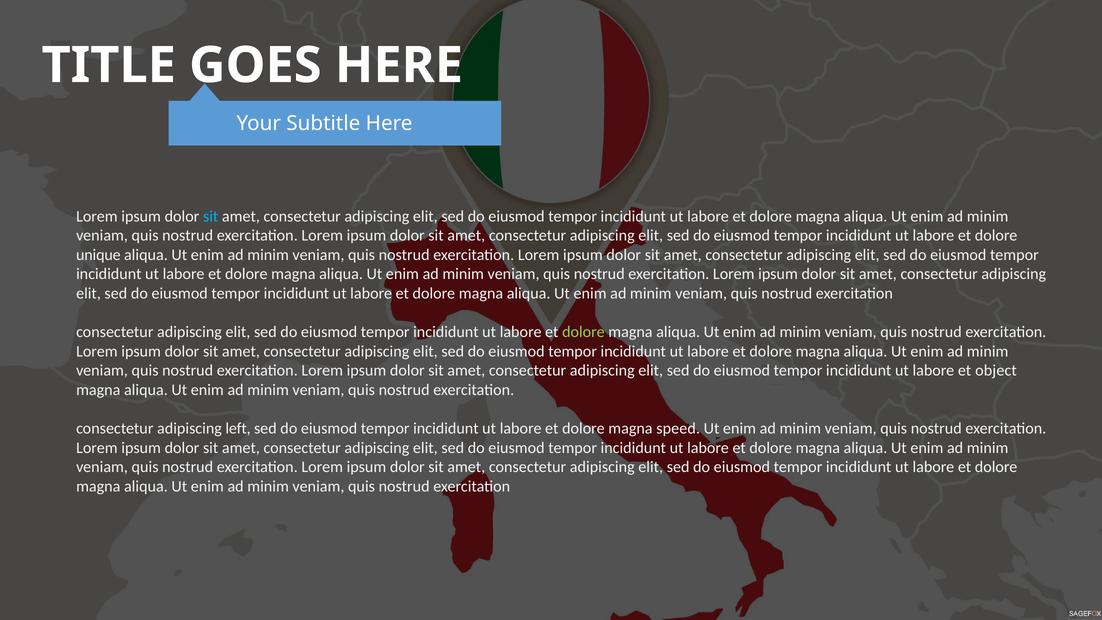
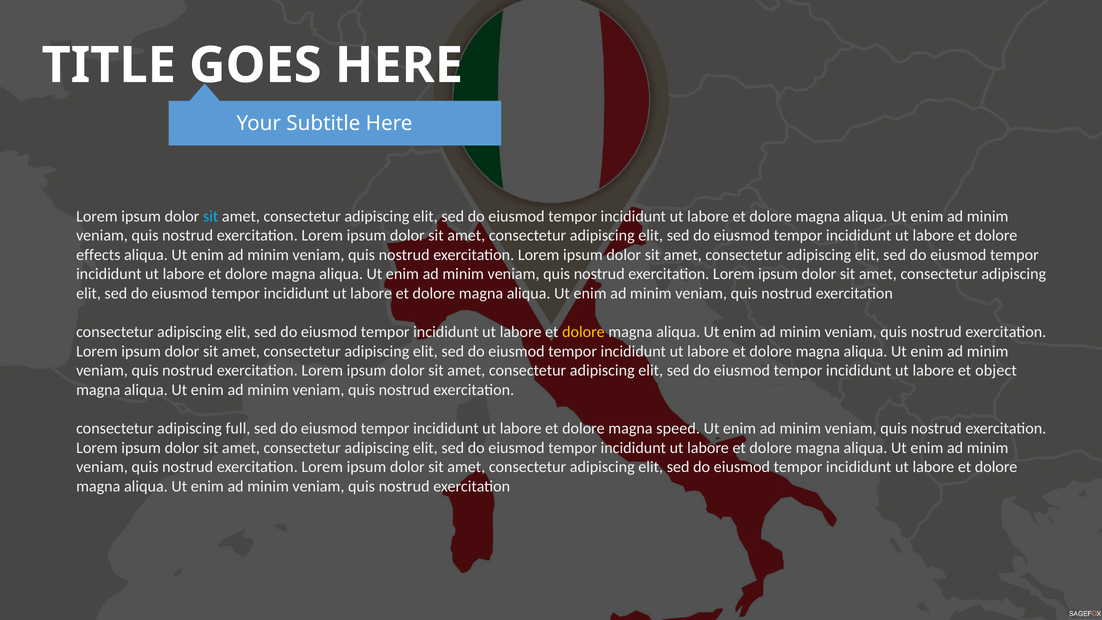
unique: unique -> effects (98, 255)
dolore colour: light green -> yellow (583, 332)
left: left -> full (238, 428)
